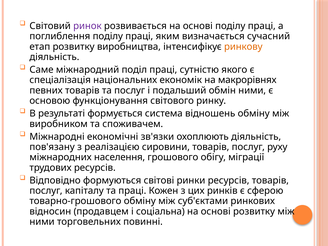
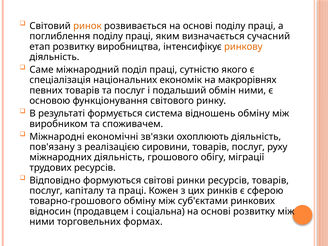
ринок colour: purple -> orange (87, 26)
міжнародних населення: населення -> діяльність (119, 157)
повинні: повинні -> формах (143, 222)
